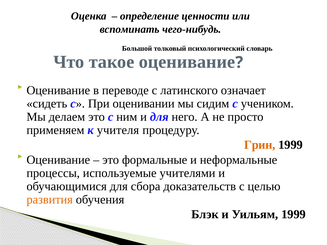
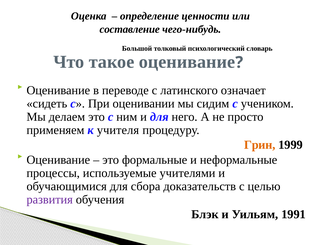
вспоминать: вспоминать -> составление (130, 29)
развития colour: orange -> purple (50, 200)
Уильям 1999: 1999 -> 1991 (294, 215)
